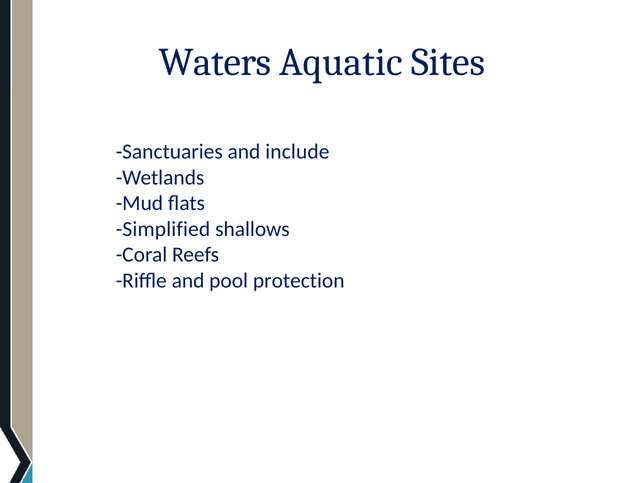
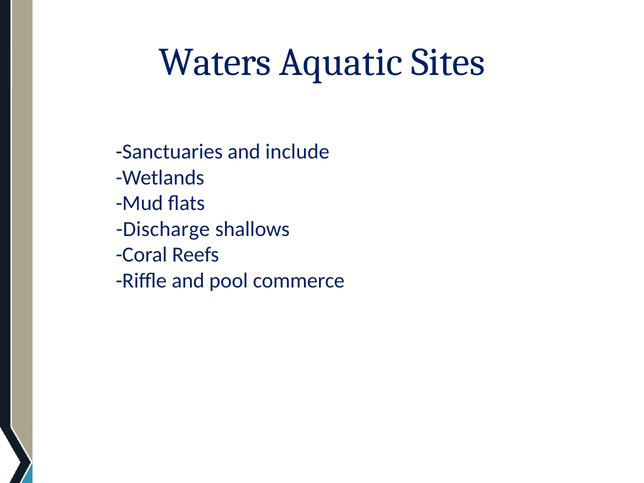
Simplified: Simplified -> Discharge (163, 229)
protection: protection -> commerce (299, 281)
